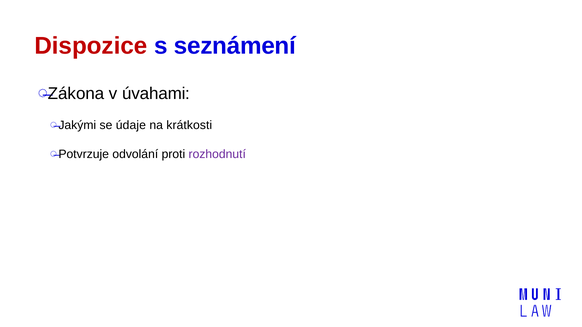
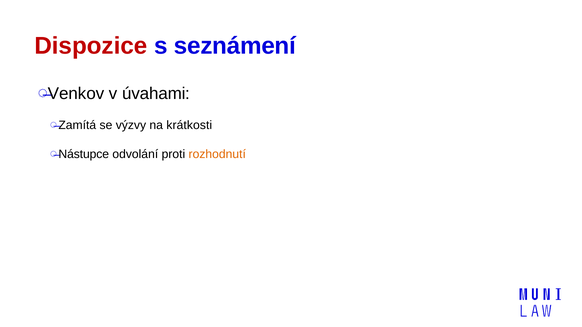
Zákona: Zákona -> Venkov (76, 94)
Jakými: Jakými -> Zamítá (77, 125)
údaje: údaje -> výzvy (131, 125)
Potvrzuje: Potvrzuje -> Nástupce (84, 154)
rozhodnutí colour: purple -> orange (217, 154)
